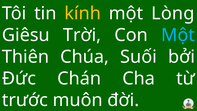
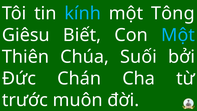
kính colour: yellow -> light blue (83, 13)
Lòng: Lòng -> Tông (173, 13)
Trời: Trời -> Biết (82, 35)
